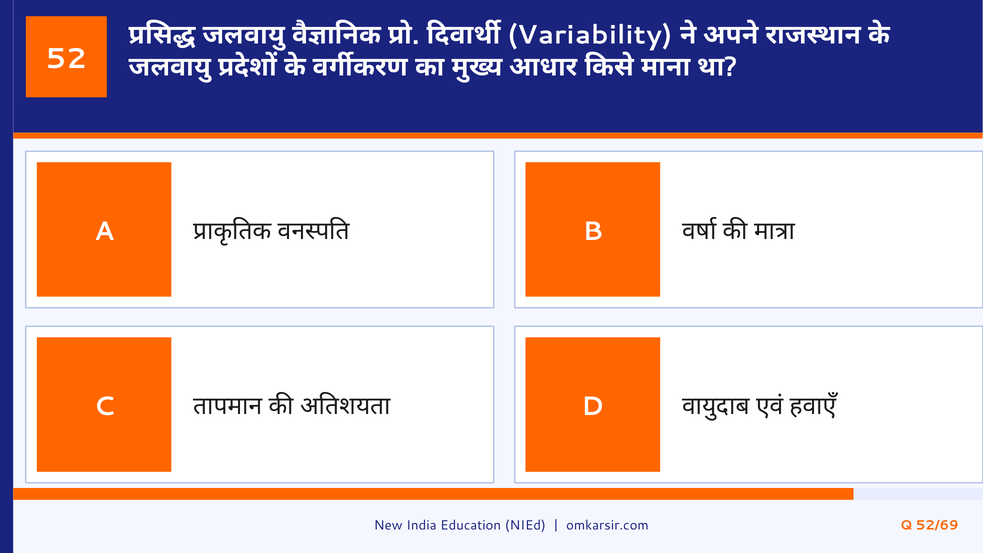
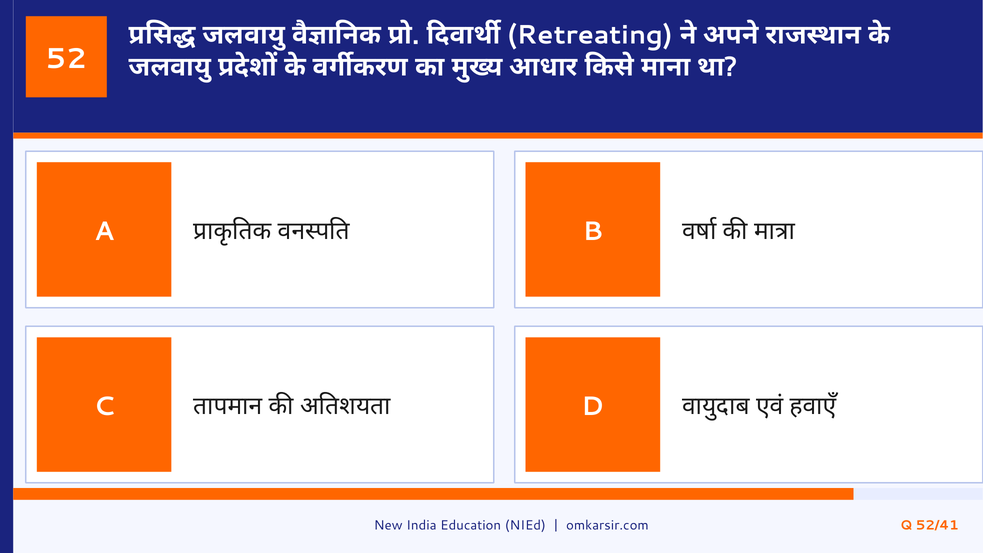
Variability: Variability -> Retreating (590, 35)
52/69: 52/69 -> 52/41 (937, 525)
